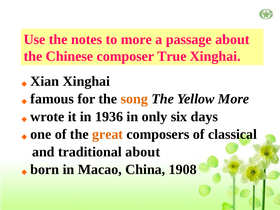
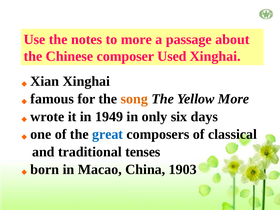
True: True -> Used (172, 56)
1936: 1936 -> 1949 (109, 117)
great colour: orange -> blue (108, 134)
traditional about: about -> tenses (143, 152)
1908: 1908 -> 1903 (183, 170)
